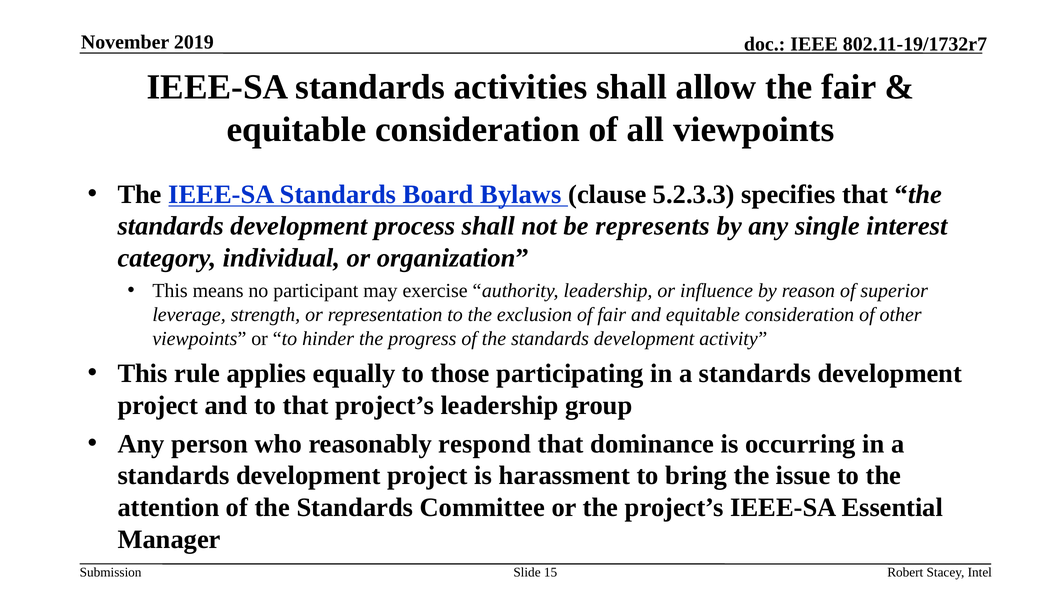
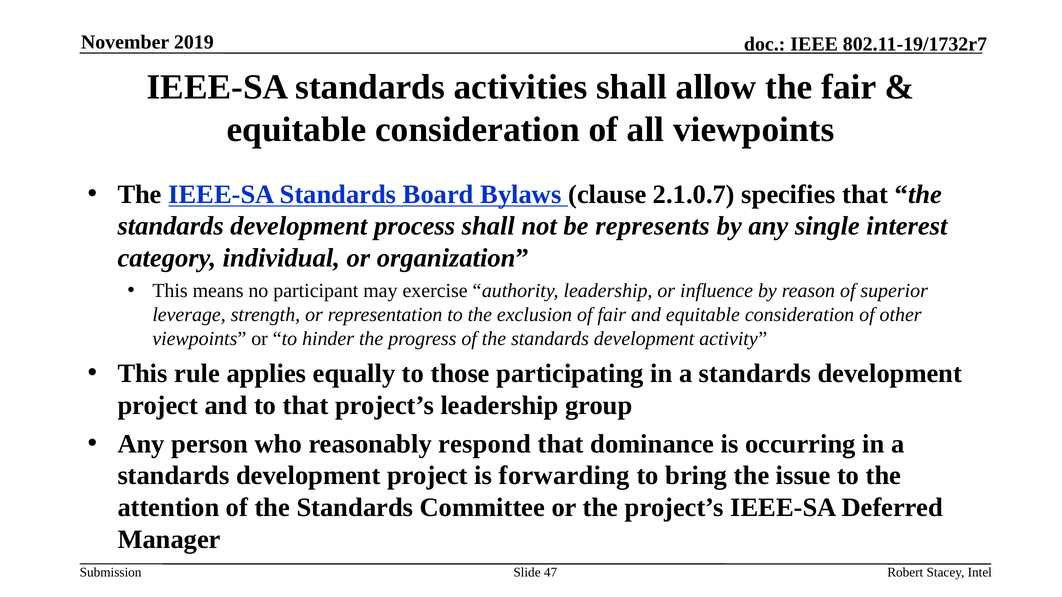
5.2.3.3: 5.2.3.3 -> 2.1.0.7 (694, 194)
harassment: harassment -> forwarding (564, 476)
Essential: Essential -> Deferred (892, 508)
15: 15 -> 47 (551, 573)
